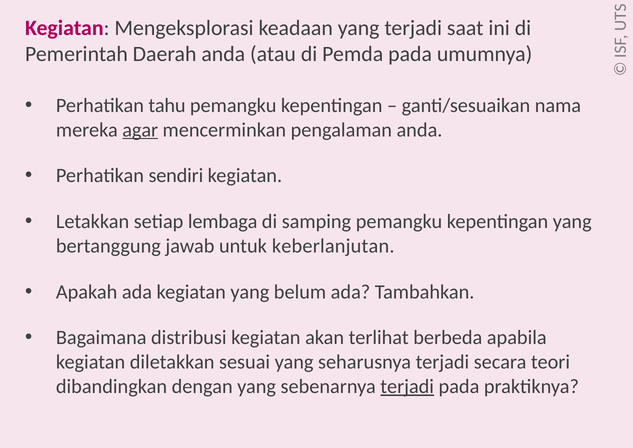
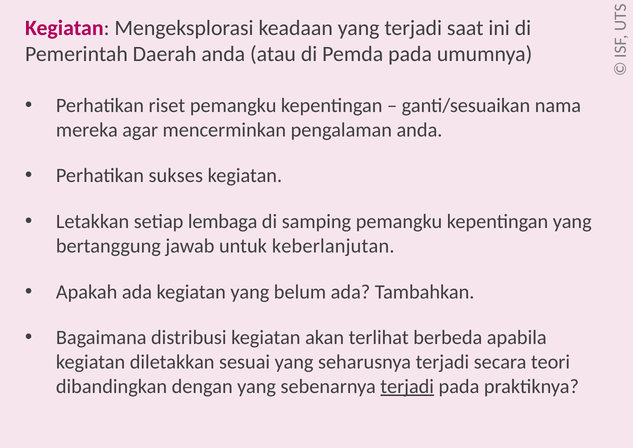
tahu: tahu -> riset (167, 105)
agar underline: present -> none (140, 130)
sendiri: sendiri -> sukses (176, 176)
